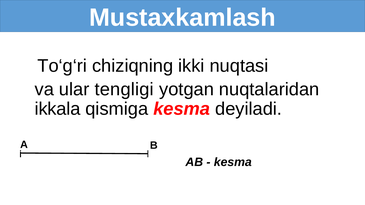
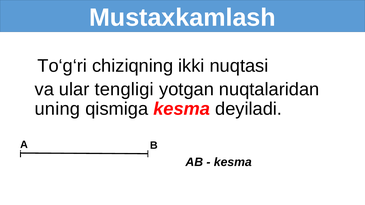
ikkala: ikkala -> uning (57, 109)
